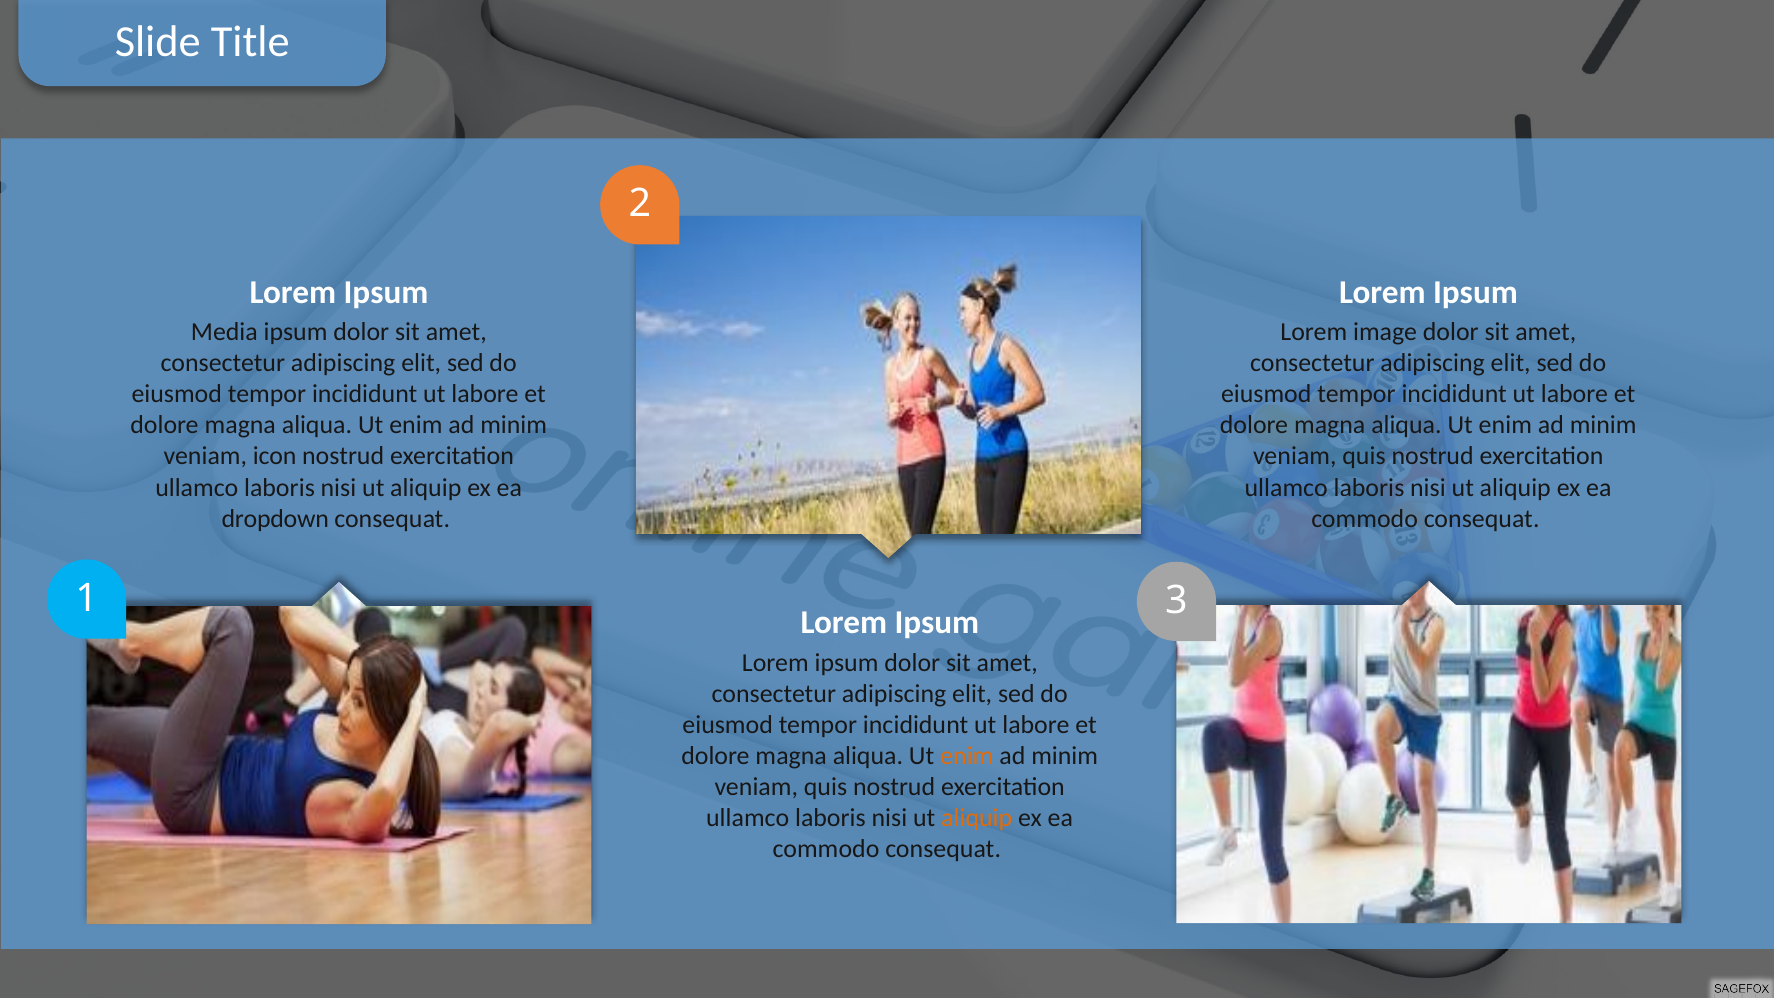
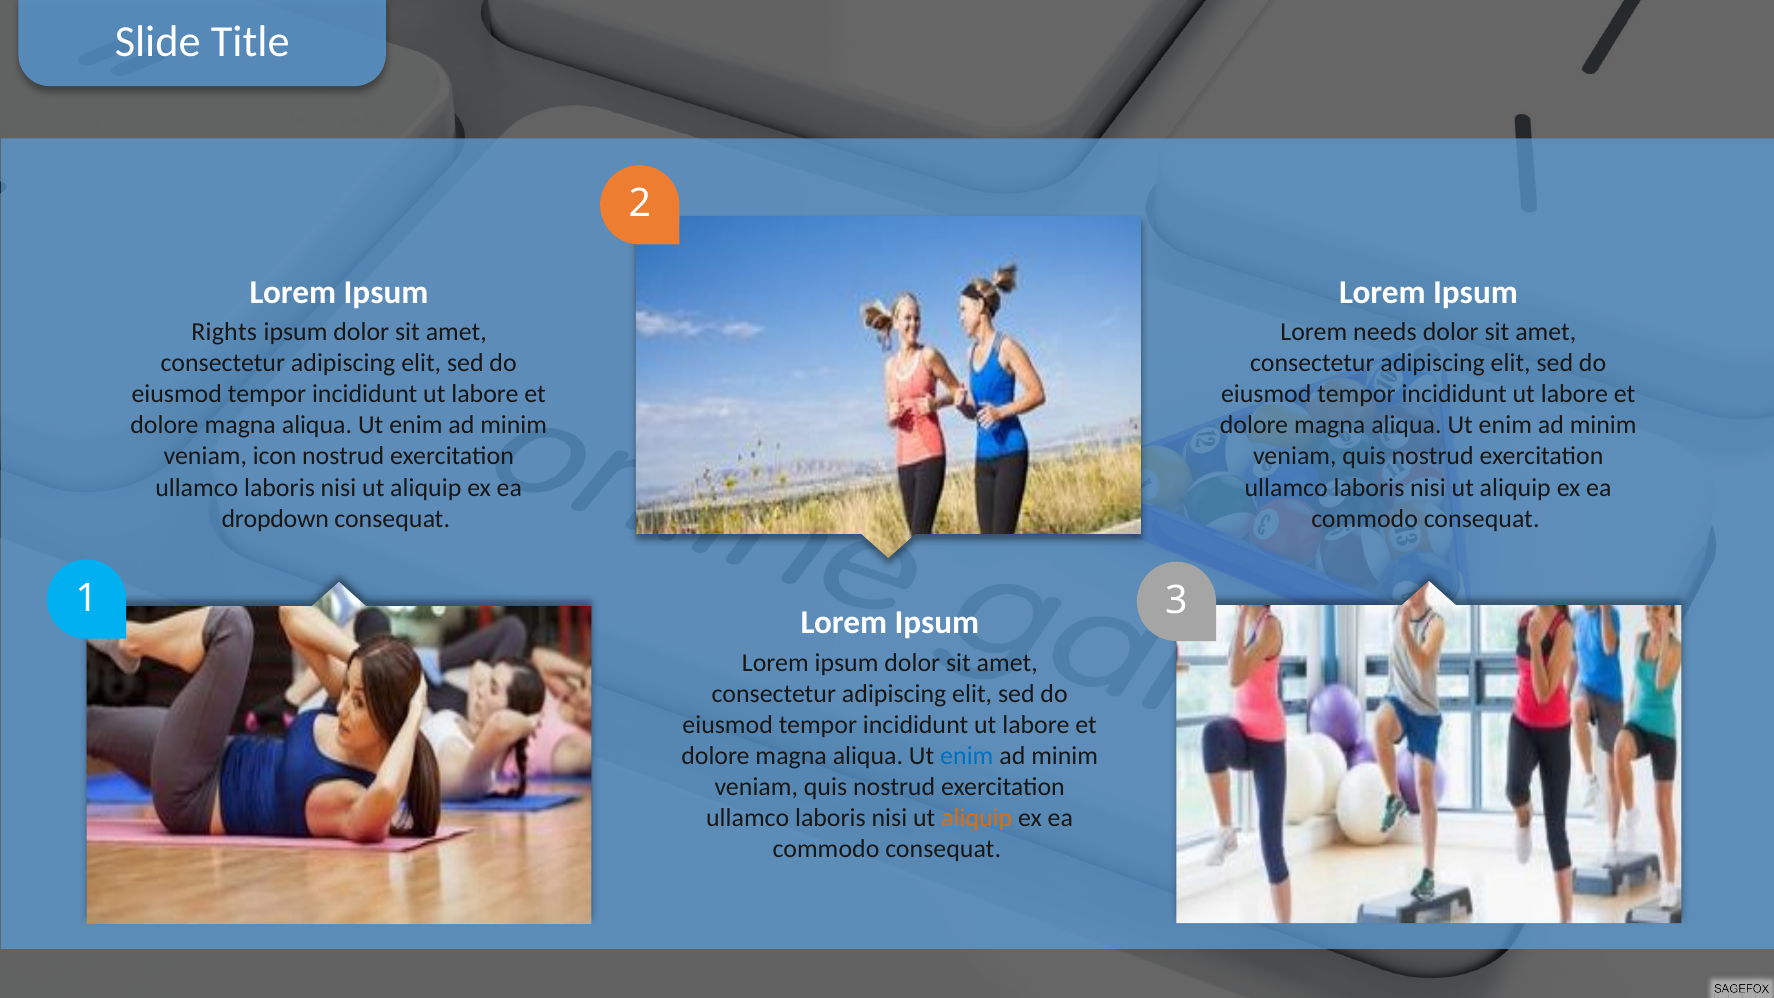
Media: Media -> Rights (224, 332)
image: image -> needs (1385, 332)
enim colour: orange -> blue (967, 756)
